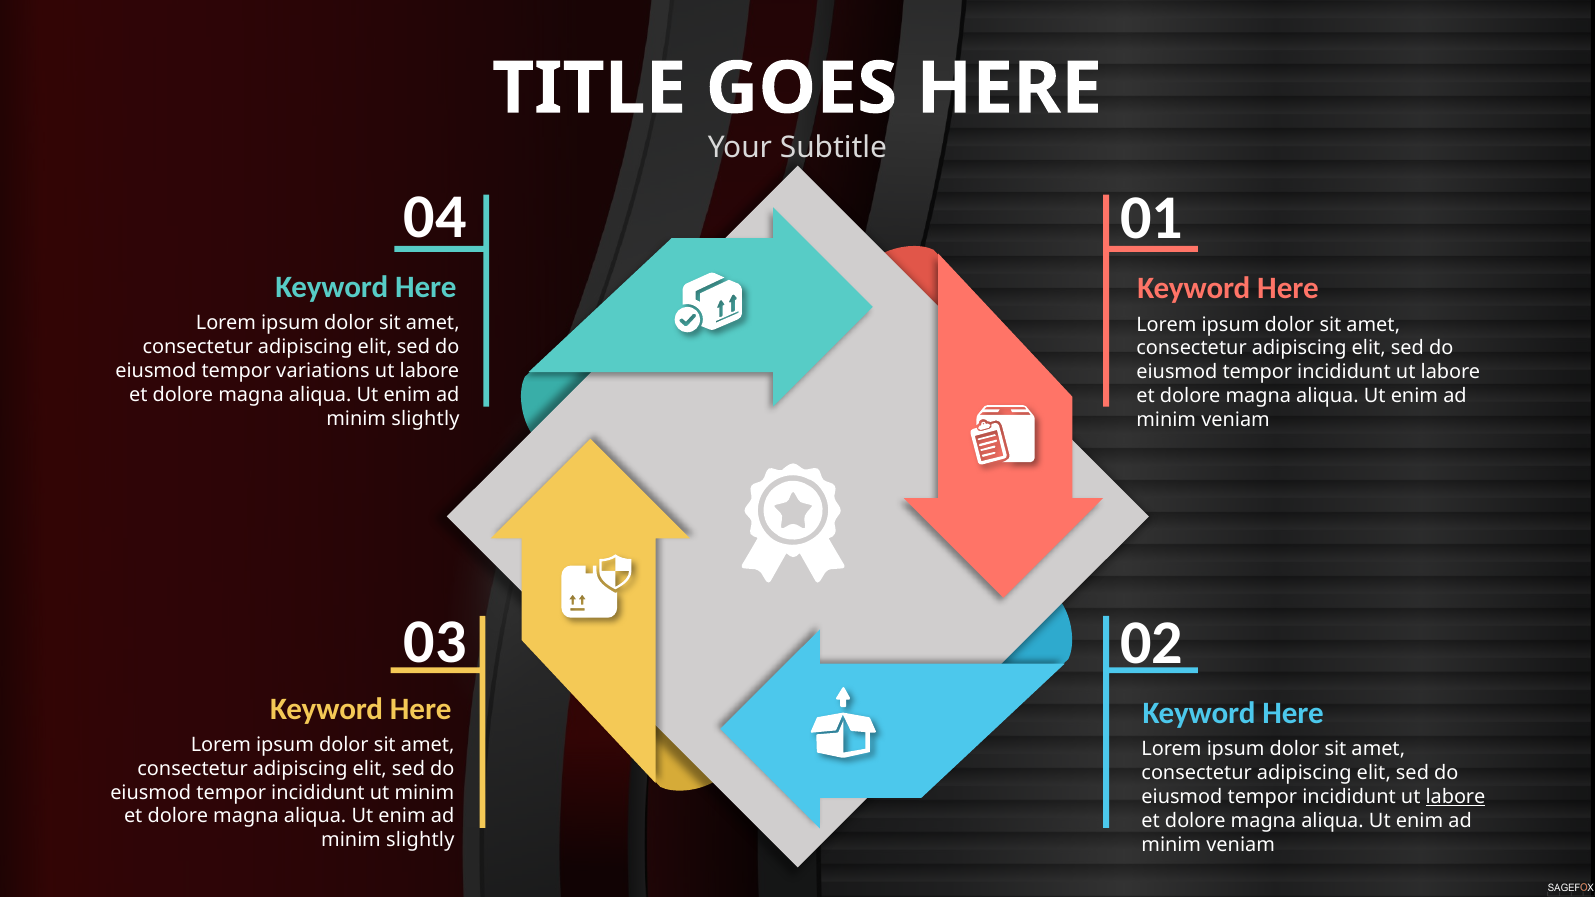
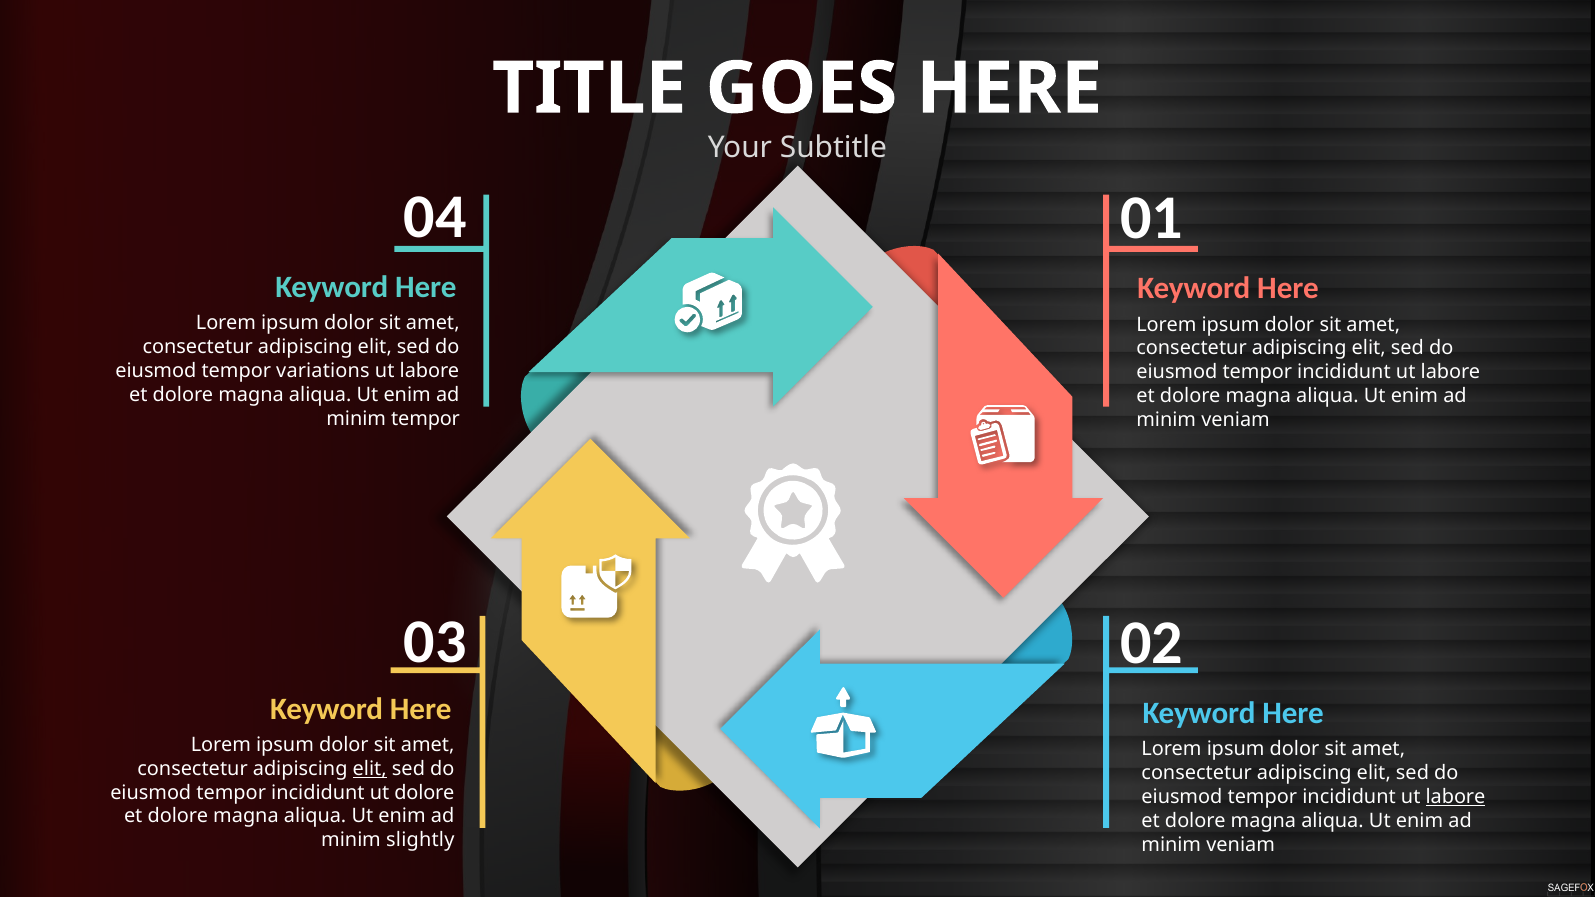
slightly: slightly -> tempor (426, 419)
elit underline: none -> present (370, 769)
ut minim: minim -> dolore (424, 793)
